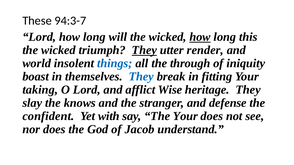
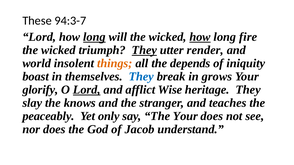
long underline: none -> present (94, 37)
this: this -> fire (248, 37)
things colour: blue -> orange (115, 63)
through: through -> depends (190, 63)
fitting: fitting -> grows (217, 77)
taking: taking -> glorify (40, 90)
Lord underline: none -> present (87, 90)
defense: defense -> teaches (228, 103)
confident: confident -> peaceably (48, 116)
with: with -> only (109, 116)
